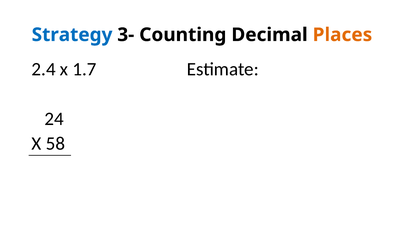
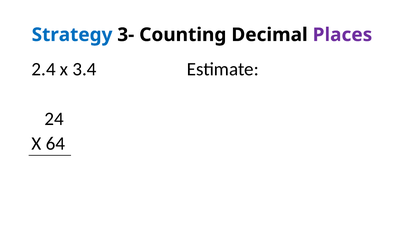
Places colour: orange -> purple (342, 35)
1.7: 1.7 -> 3.4 (85, 69)
58: 58 -> 64 (55, 144)
